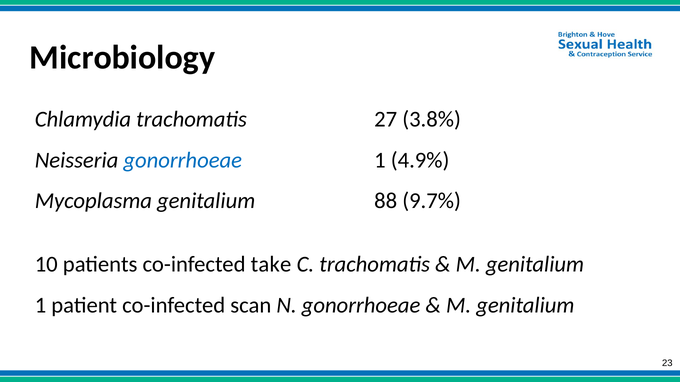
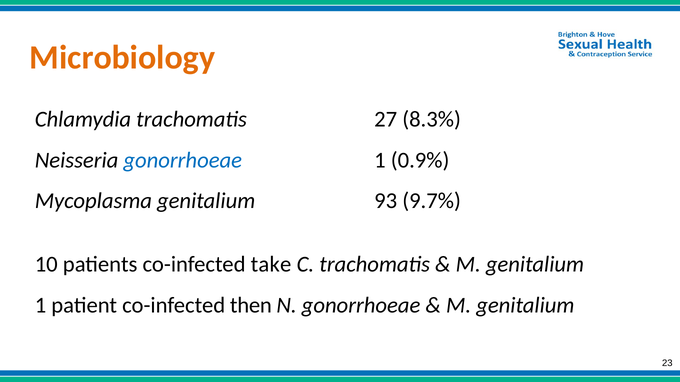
Microbiology colour: black -> orange (122, 57)
3.8%: 3.8% -> 8.3% (432, 120)
4.9%: 4.9% -> 0.9% (420, 160)
88: 88 -> 93 (386, 201)
scan: scan -> then (251, 306)
